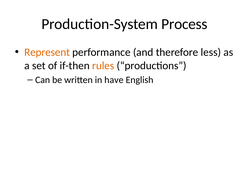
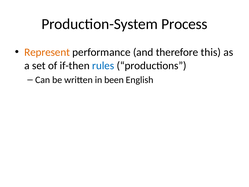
less: less -> this (211, 52)
rules colour: orange -> blue (103, 66)
have: have -> been (114, 80)
